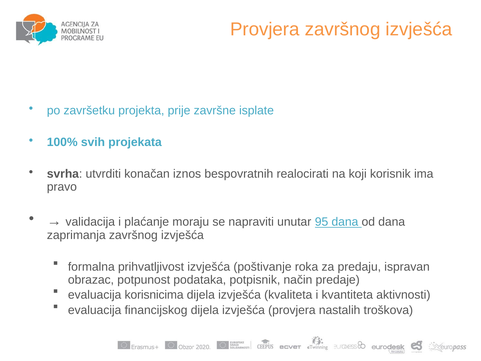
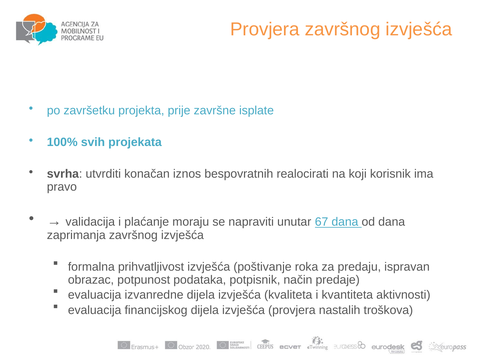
95: 95 -> 67 (322, 222)
korisnicima: korisnicima -> izvanredne (154, 295)
